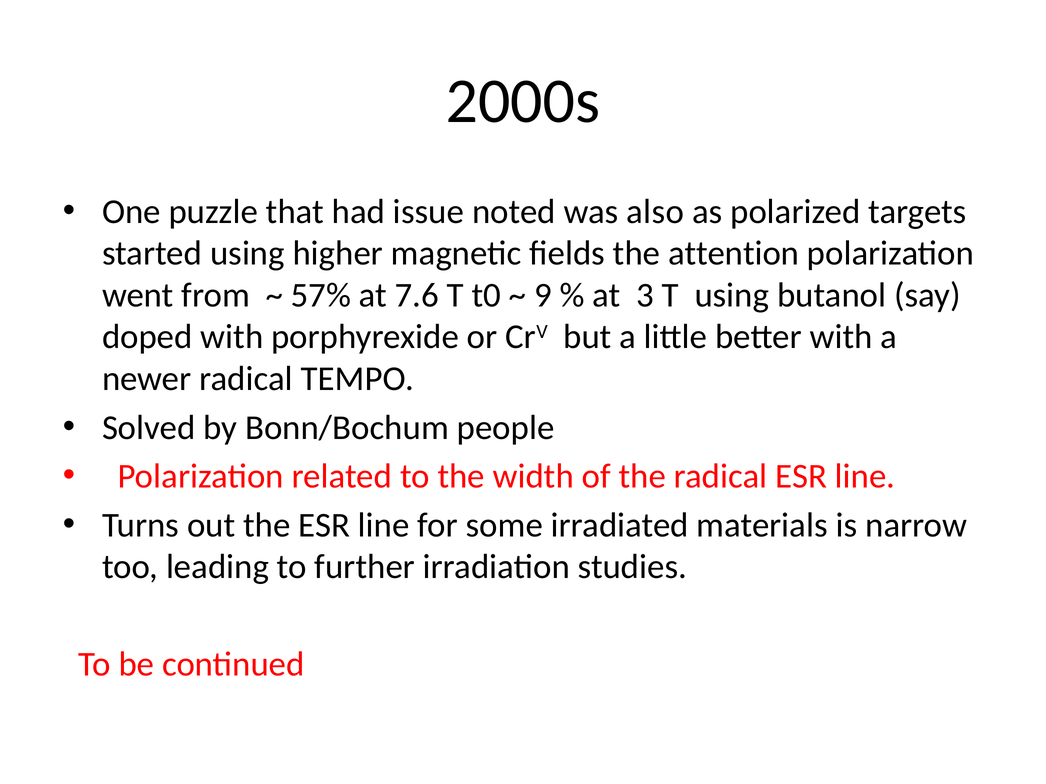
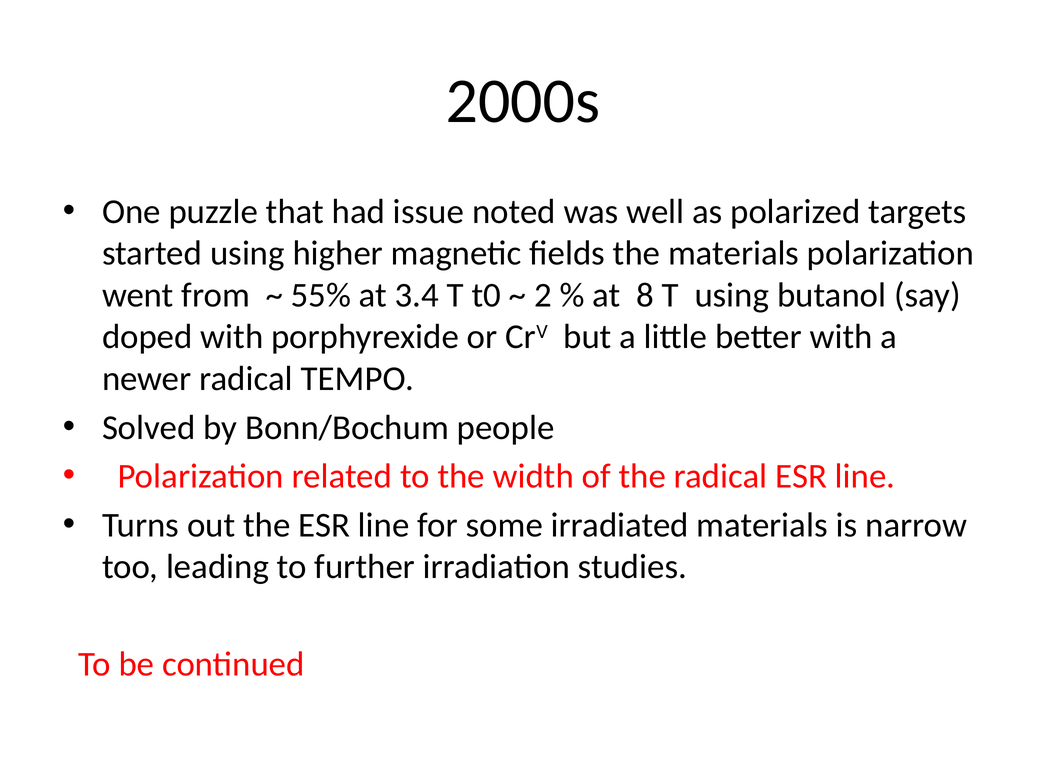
also: also -> well (655, 212)
the attention: attention -> materials (734, 253)
57%: 57% -> 55% (321, 295)
7.6: 7.6 -> 3.4 (417, 295)
9: 9 -> 2 (543, 295)
3: 3 -> 8 (645, 295)
